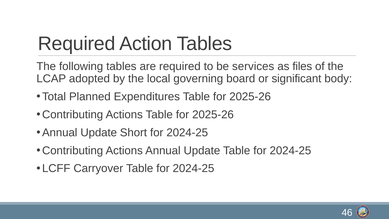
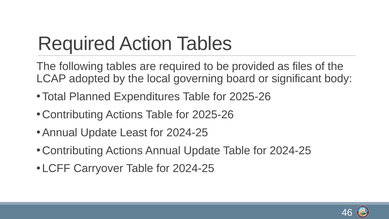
services: services -> provided (253, 66)
Short: Short -> Least (134, 132)
